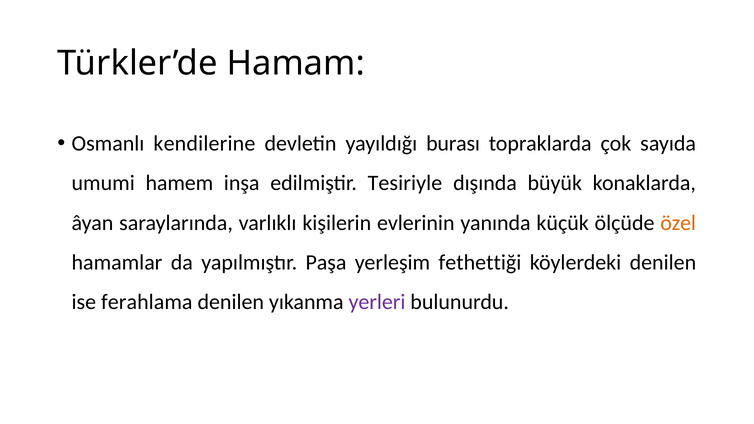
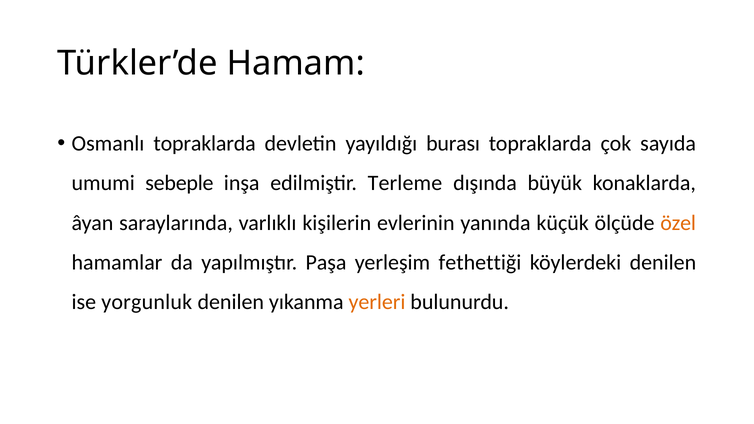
Osmanlı kendilerine: kendilerine -> topraklarda (205, 144)
hamem: hamem -> sebeple (179, 183)
Tesiriyle: Tesiriyle -> Terleme (405, 183)
ferahlama: ferahlama -> yorgunluk (147, 302)
yerleri colour: purple -> orange (377, 302)
